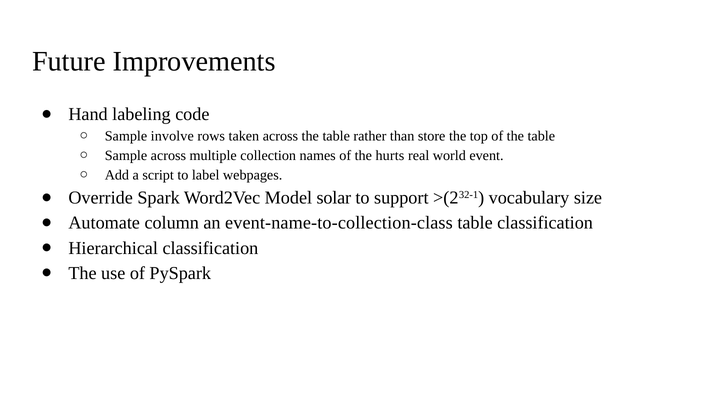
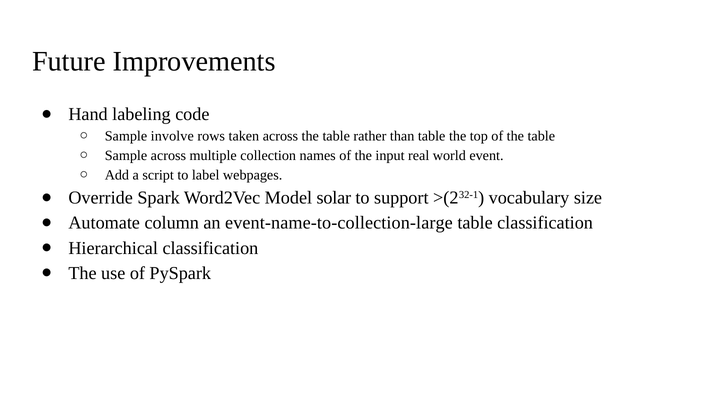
than store: store -> table (432, 136)
hurts: hurts -> input (390, 155)
event-name-to-collection-class: event-name-to-collection-class -> event-name-to-collection-large (339, 223)
